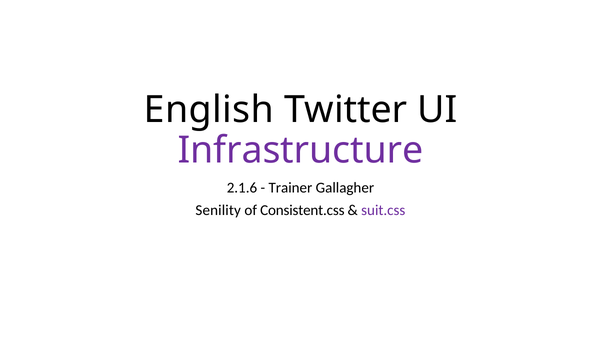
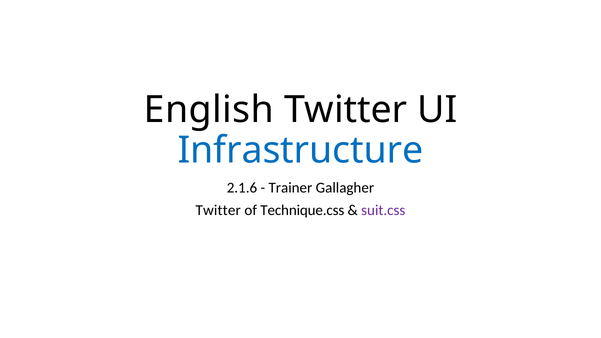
Infrastructure colour: purple -> blue (301, 150)
Senility: Senility -> Twitter (218, 210)
Consistent.css: Consistent.css -> Technique.css (302, 210)
